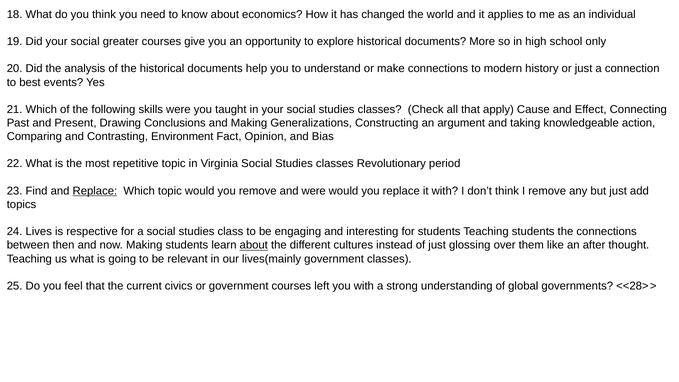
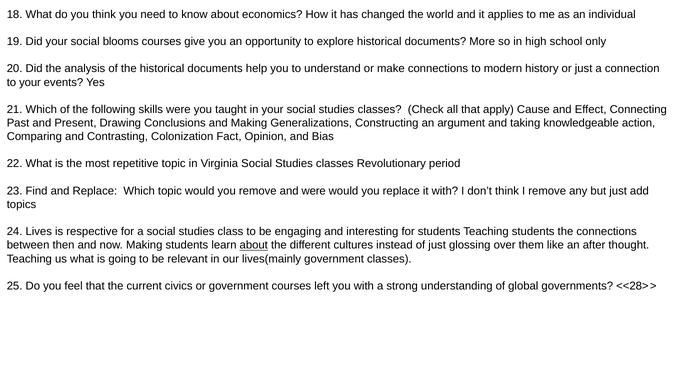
greater: greater -> blooms (121, 42)
to best: best -> your (30, 82)
Environment: Environment -> Colonization (182, 137)
Replace underline: present -> none (95, 191)
